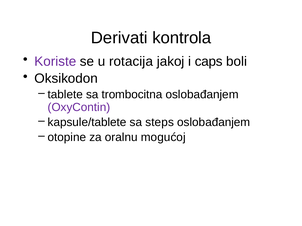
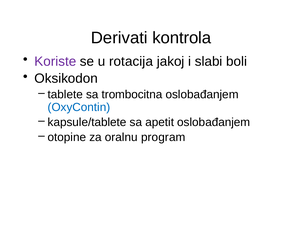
caps: caps -> slabi (209, 62)
OxyContin colour: purple -> blue (79, 107)
steps: steps -> apetit (160, 122)
mogućoj: mogućoj -> program (163, 137)
